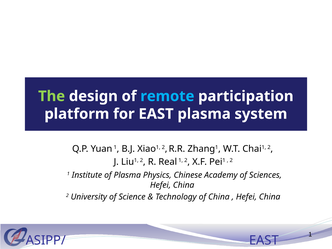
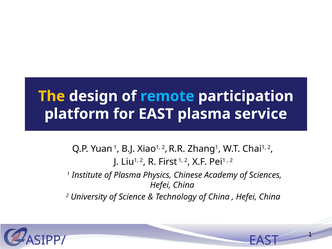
The colour: light green -> yellow (52, 96)
system: system -> service (261, 114)
Real: Real -> First (168, 162)
